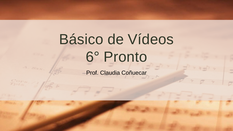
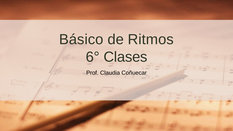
Vídeos: Vídeos -> Ritmos (151, 39)
Pronto: Pronto -> Clases (126, 57)
